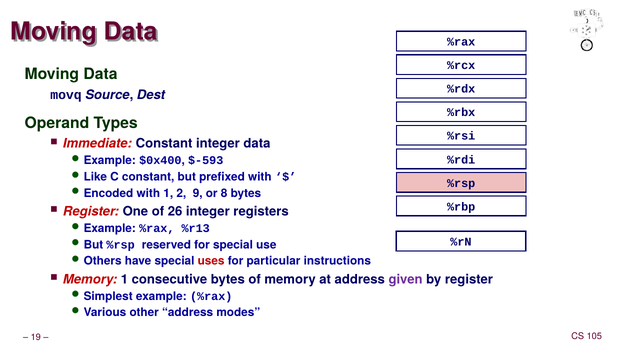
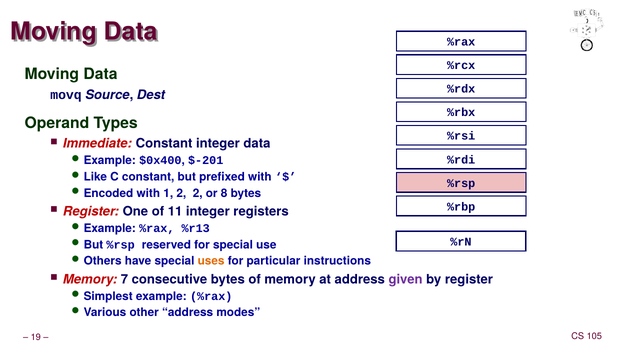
$-593: $-593 -> $-201 (206, 161)
2 9: 9 -> 2 (198, 193)
26: 26 -> 11 (175, 212)
uses colour: red -> orange (211, 261)
Memory 1: 1 -> 7 (124, 279)
